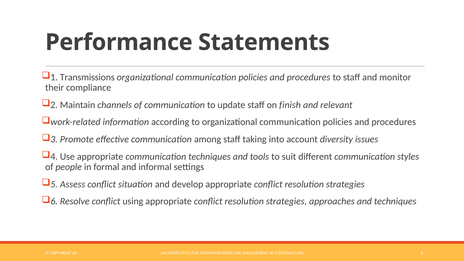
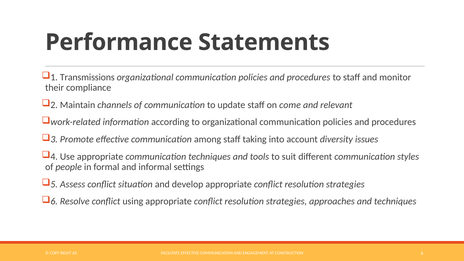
finish: finish -> come (290, 105)
